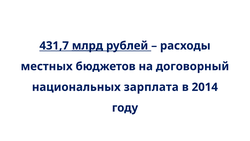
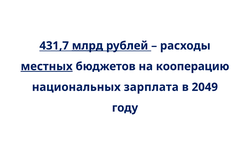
местных underline: none -> present (47, 66)
договорный: договорный -> кооперацию (193, 66)
2014: 2014 -> 2049 (205, 87)
